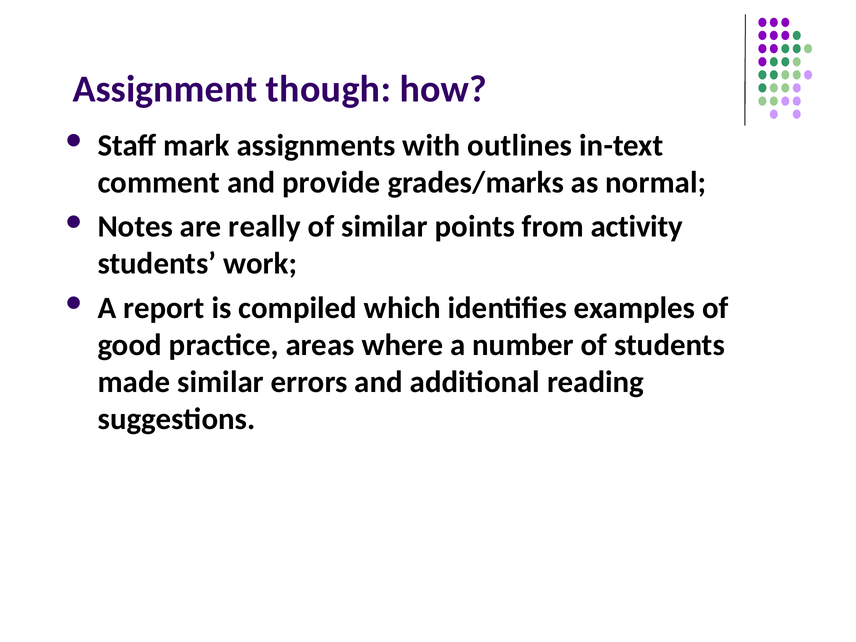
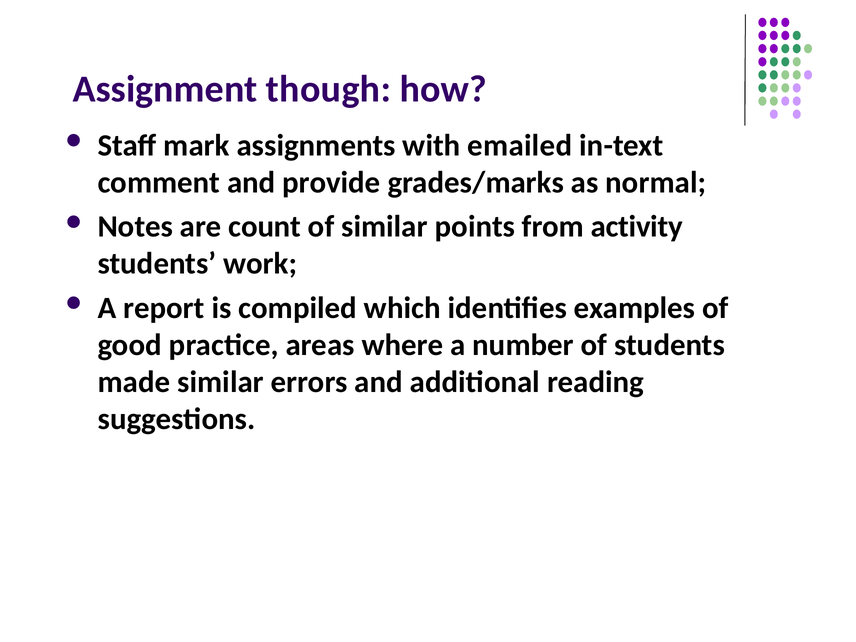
outlines: outlines -> emailed (520, 145)
really: really -> count (265, 227)
